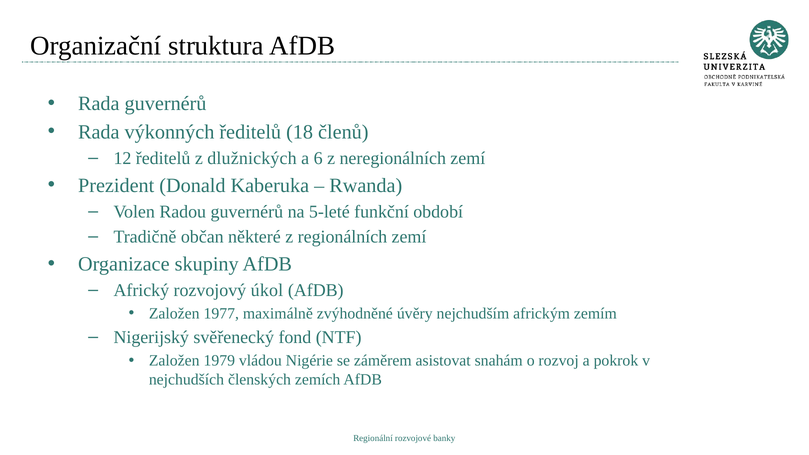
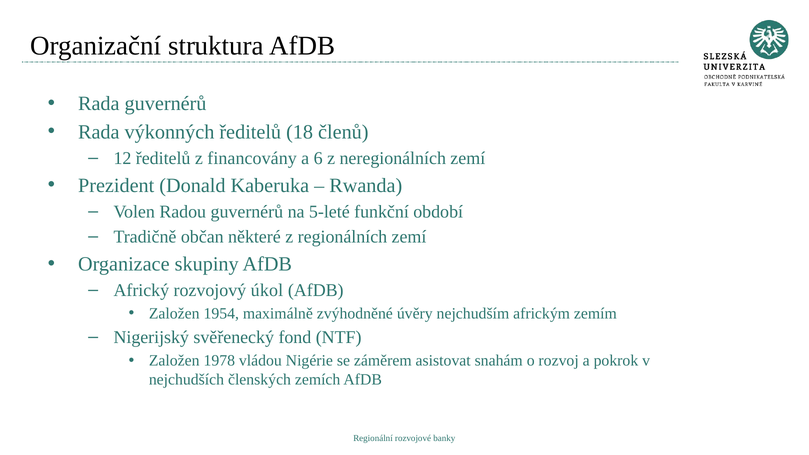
dlužnických: dlužnických -> financovány (252, 158)
1977: 1977 -> 1954 (221, 314)
1979: 1979 -> 1978 (219, 361)
